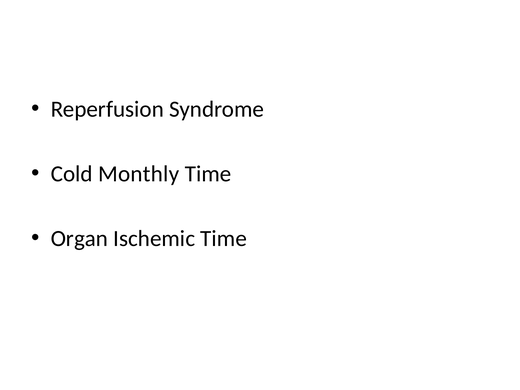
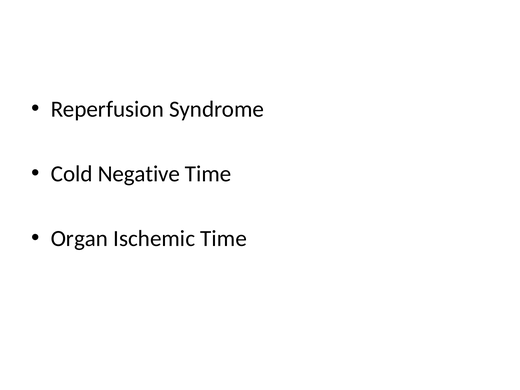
Monthly: Monthly -> Negative (139, 174)
